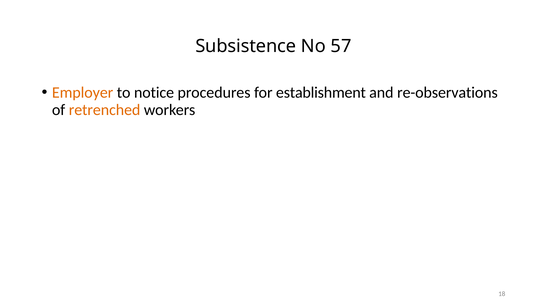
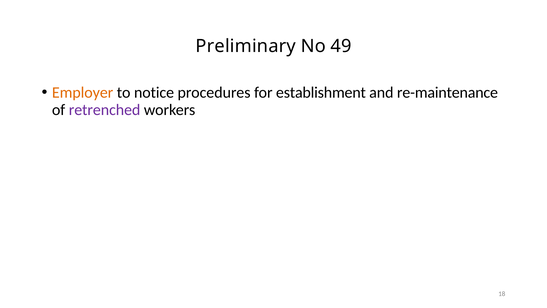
Subsistence: Subsistence -> Preliminary (246, 46)
57: 57 -> 49 (341, 46)
re-observations: re-observations -> re-maintenance (447, 92)
retrenched colour: orange -> purple (105, 110)
